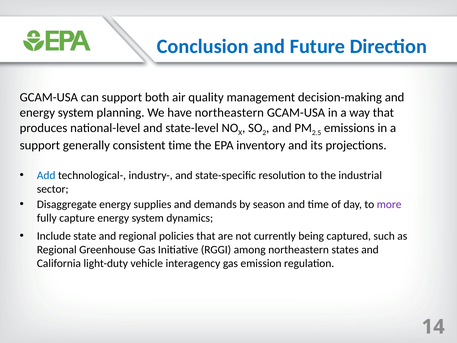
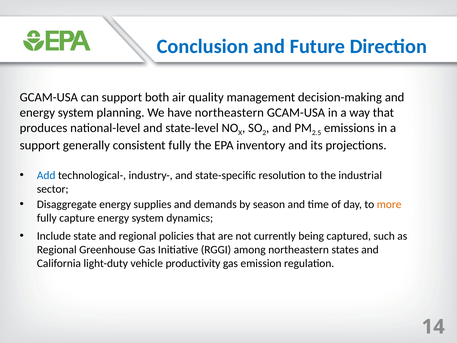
consistent time: time -> fully (180, 145)
more colour: purple -> orange (389, 204)
interagency: interagency -> productivity (193, 263)
